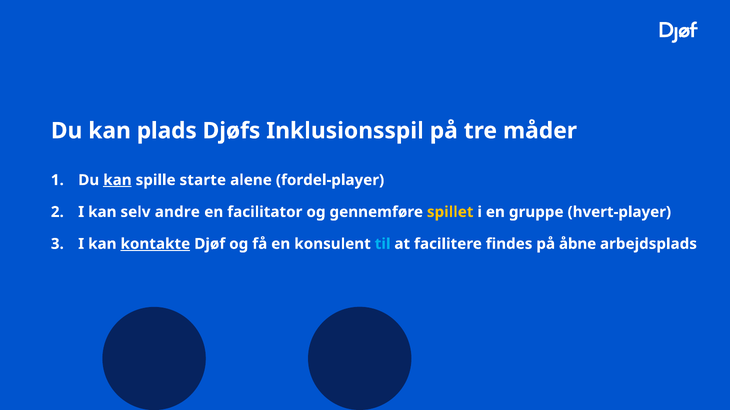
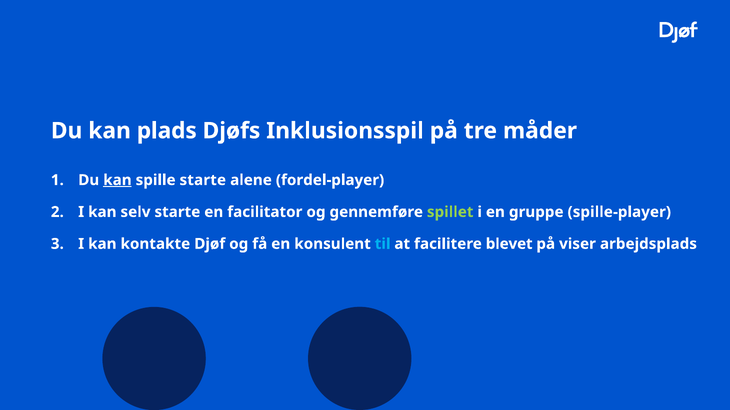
selv andre: andre -> starte (177, 212)
spillet colour: yellow -> light green (450, 212)
hvert-player: hvert-player -> spille-player (619, 212)
kontakte underline: present -> none (155, 244)
findes: findes -> blevet (509, 244)
åbne: åbne -> viser (577, 244)
